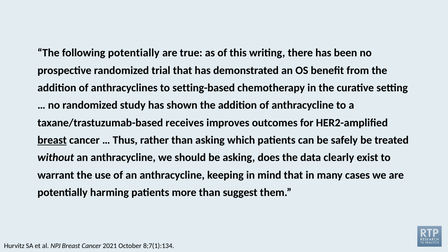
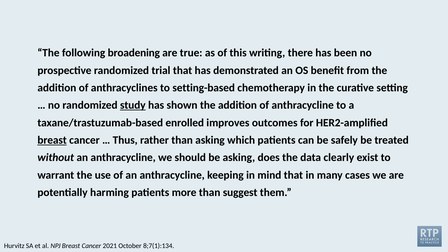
following potentially: potentially -> broadening (134, 53)
study underline: none -> present (133, 105)
receives: receives -> enrolled (185, 123)
